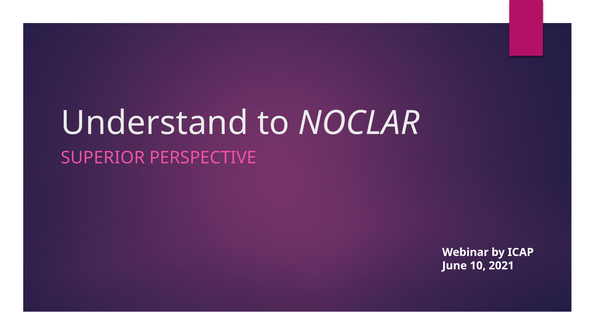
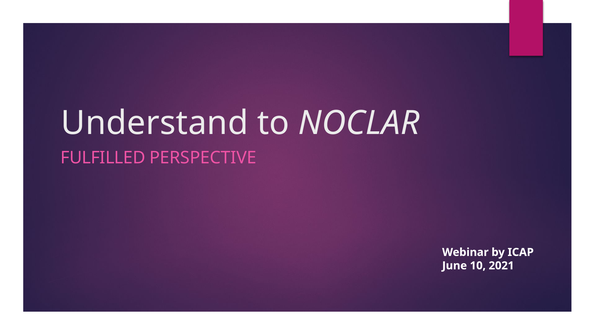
SUPERIOR: SUPERIOR -> FULFILLED (103, 158)
